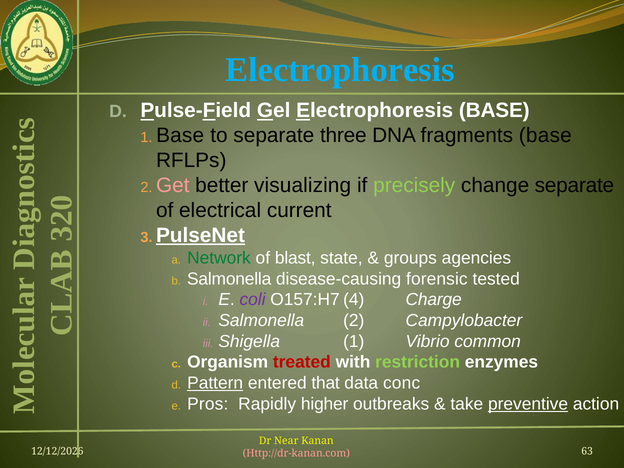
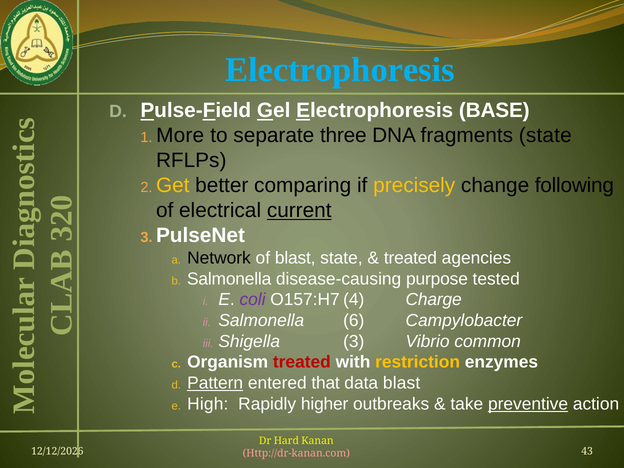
Base: Base -> More (180, 136)
fragments base: base -> state (545, 136)
Get colour: pink -> yellow (173, 185)
visualizing: visualizing -> comparing (303, 185)
precisely colour: light green -> yellow (414, 185)
change separate: separate -> following (574, 185)
current underline: none -> present (299, 210)
PulseNet underline: present -> none (200, 235)
Network colour: green -> black (219, 258)
groups: groups -> treated (410, 258)
forensic: forensic -> purpose (437, 279)
Salmonella 2: 2 -> 6 (354, 321)
Shigella 1: 1 -> 3 (354, 341)
restriction colour: light green -> yellow (418, 362)
data conc: conc -> blast (402, 383)
Pros: Pros -> High (208, 404)
Near: Near -> Hard (286, 441)
63: 63 -> 43 (587, 451)
